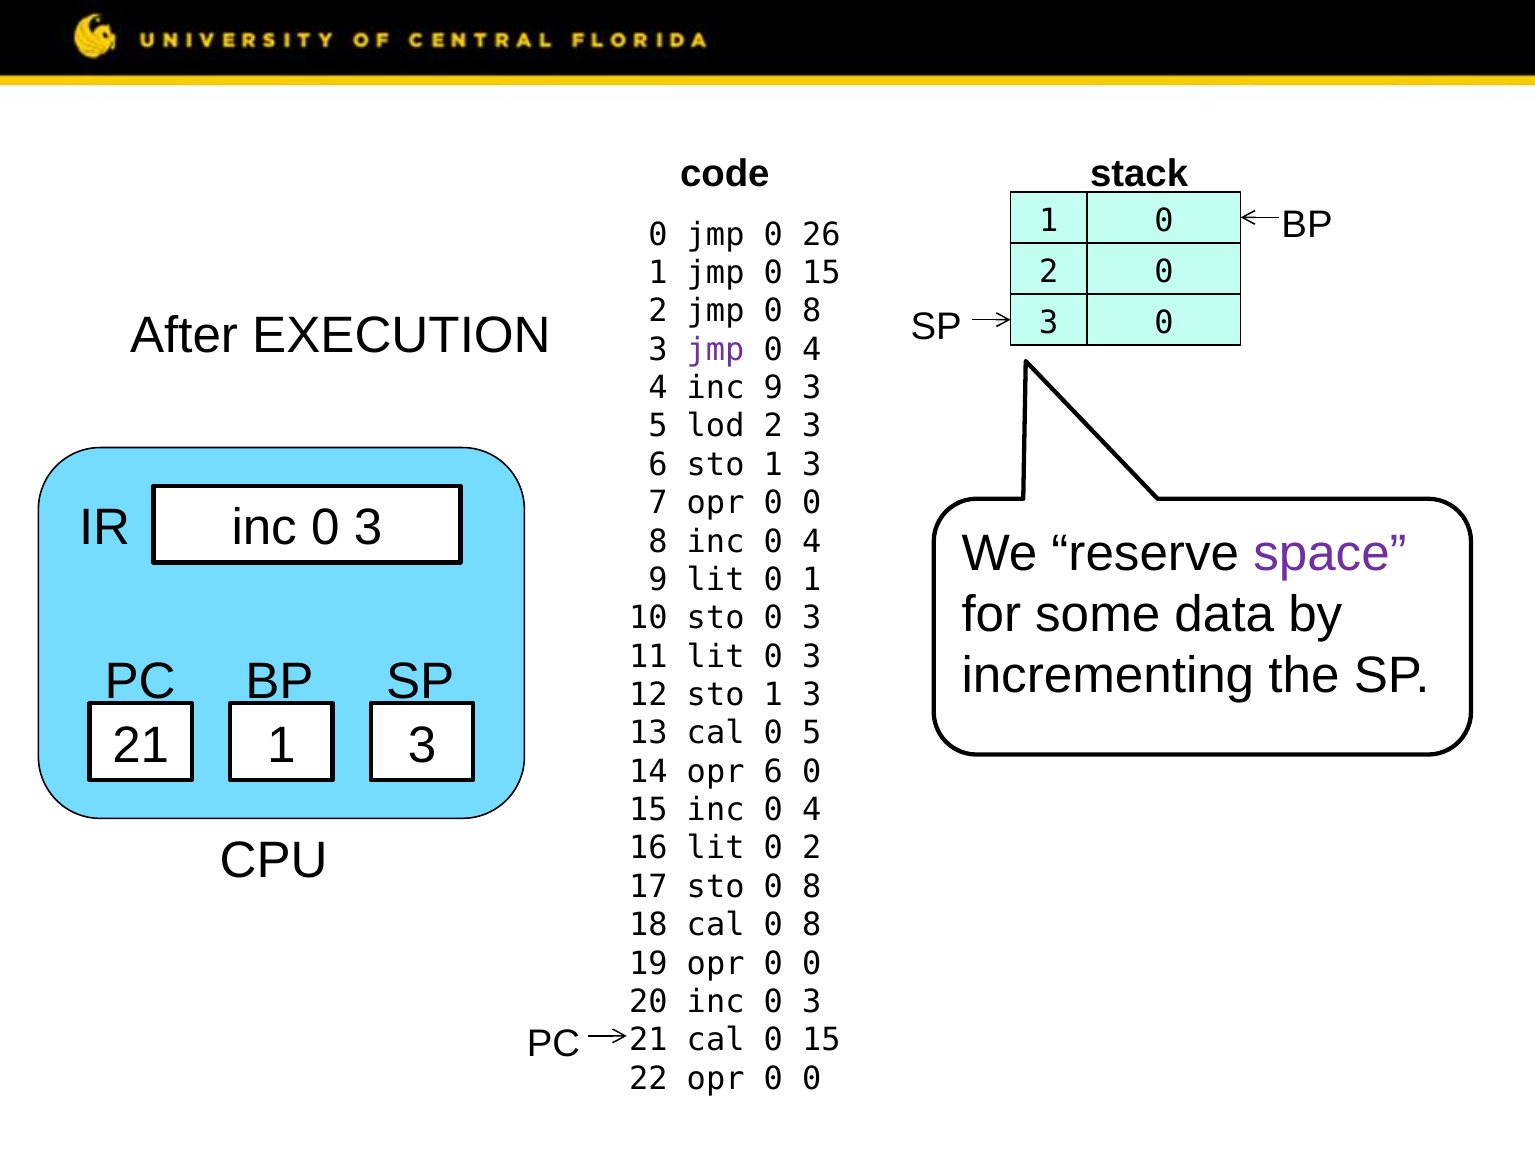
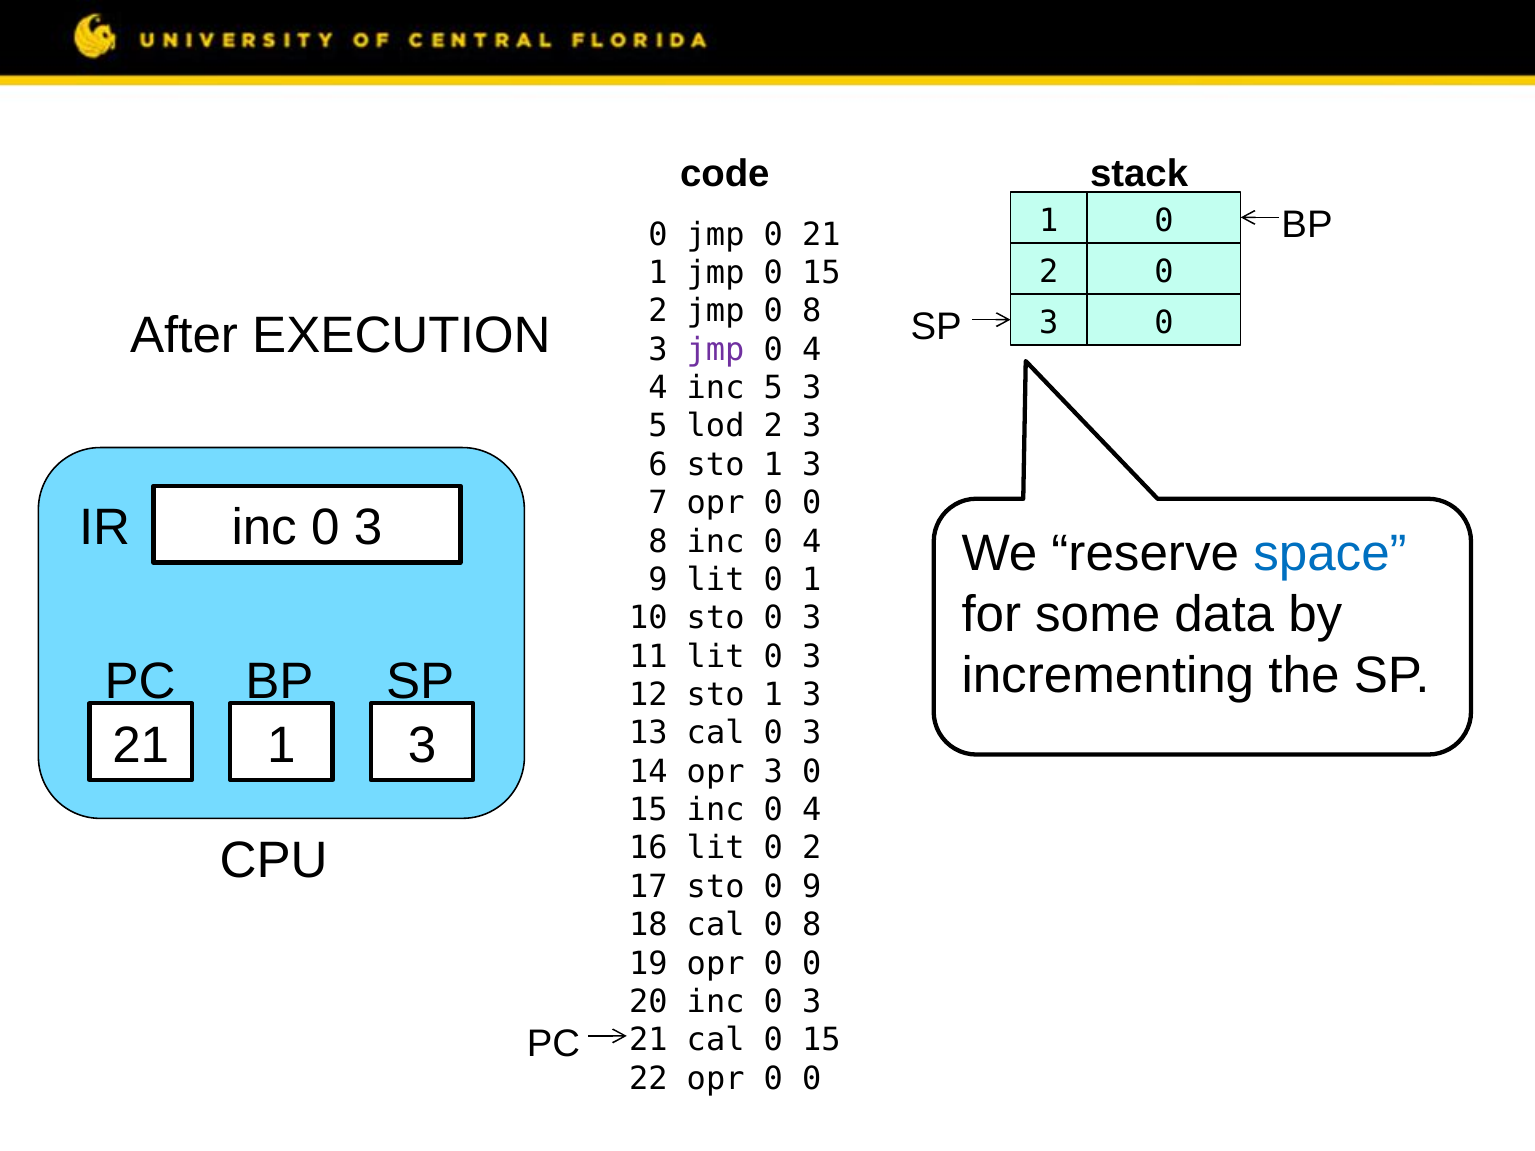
0 26: 26 -> 21 (821, 235)
inc 9: 9 -> 5 (773, 388)
space colour: purple -> blue (1330, 553)
cal 0 5: 5 -> 3 (812, 734)
opr 6: 6 -> 3 (773, 772)
sto 0 8: 8 -> 9 (812, 887)
